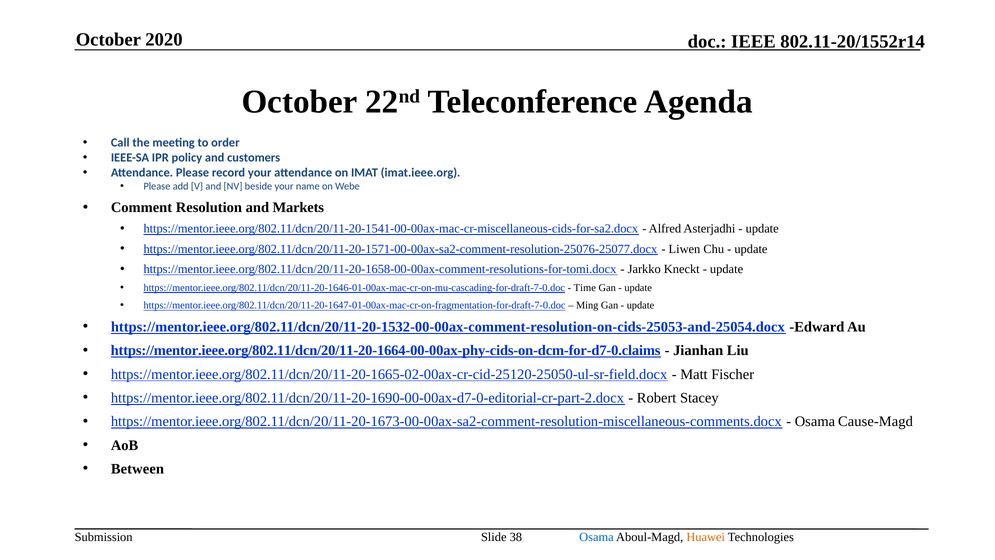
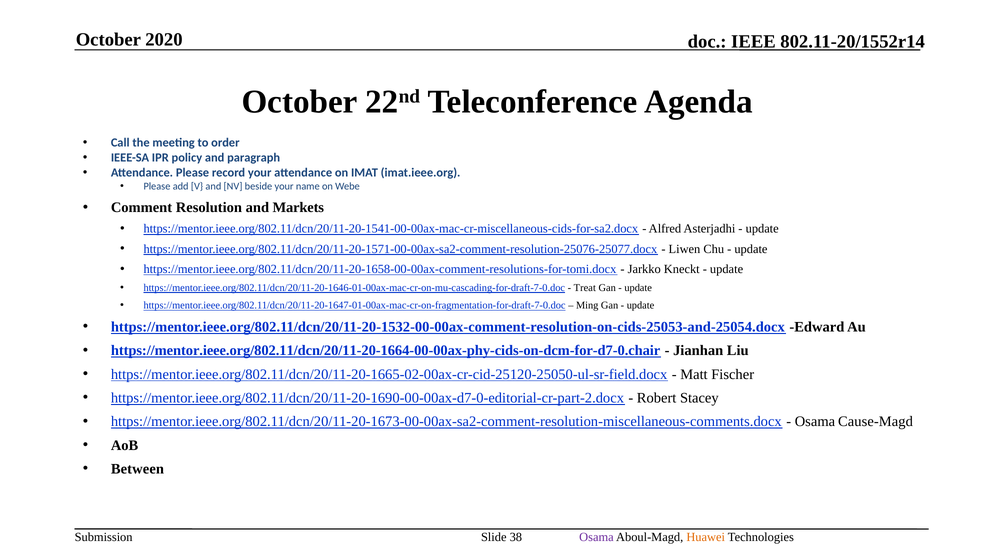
customers: customers -> paragraph (254, 158)
Time: Time -> Treat (585, 288)
https://mentor.ieee.org/802.11/dcn/20/11-20-1664-00-00ax-phy-cids-on-dcm-for-d7-0.claims: https://mentor.ieee.org/802.11/dcn/20/11-20-1664-00-00ax-phy-cids-on-dcm-for-d7-0.claims -> https://mentor.ieee.org/802.11/dcn/20/11-20-1664-00-00ax-phy-cids-on-dcm-for-d7-0.chair (386, 350)
Osama colour: blue -> purple (596, 537)
